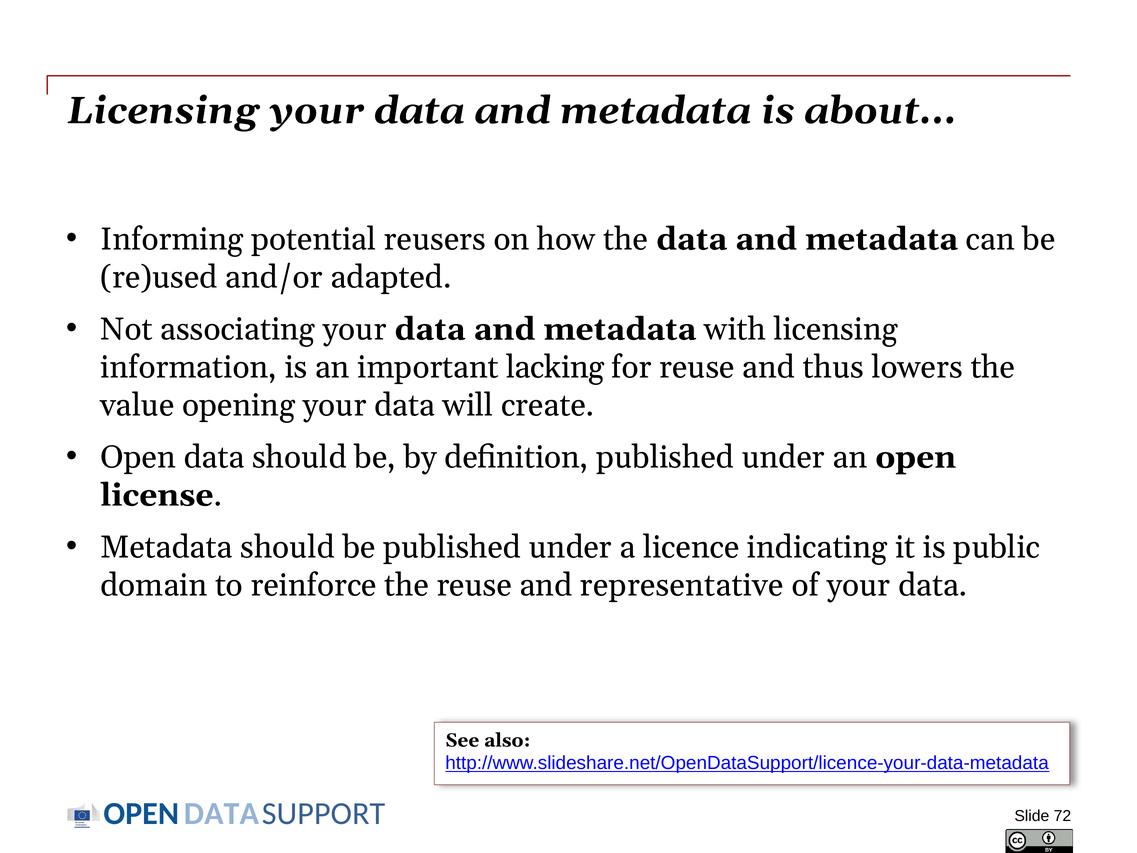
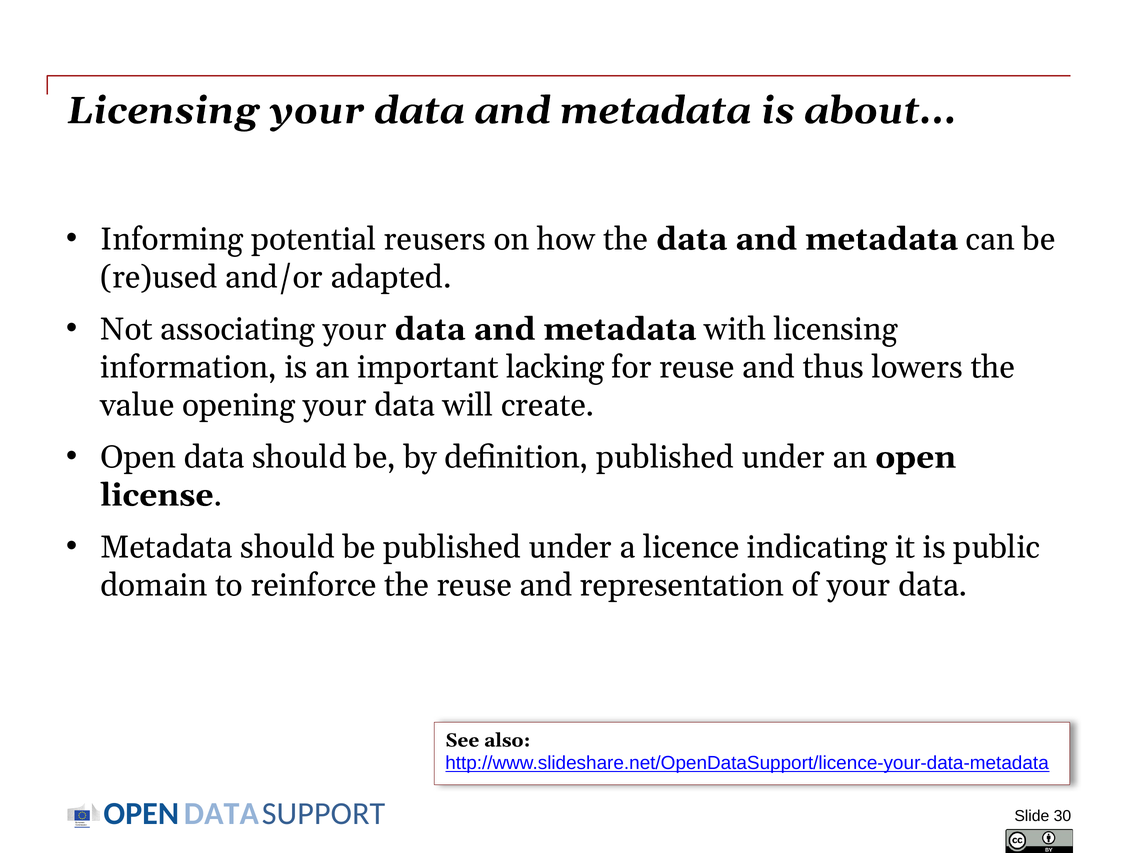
representative: representative -> representation (682, 585)
72: 72 -> 30 (1062, 816)
